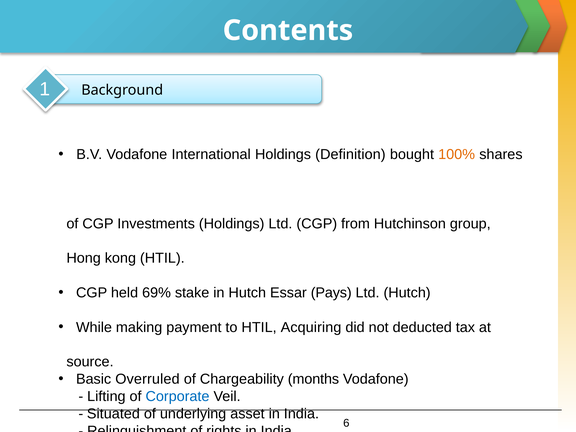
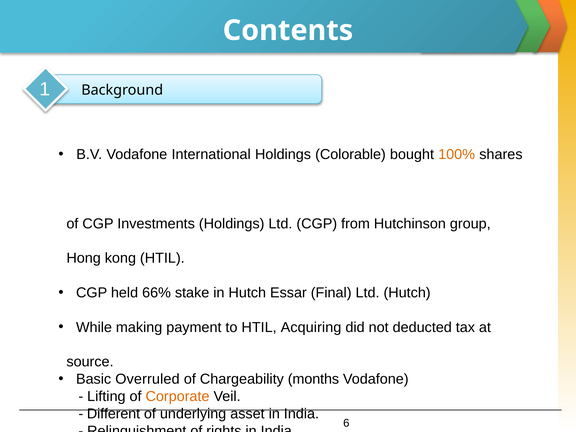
Definition: Definition -> Colorable (350, 155)
69%: 69% -> 66% (157, 293)
Pays: Pays -> Final (331, 293)
Corporate colour: blue -> orange (177, 396)
Situated: Situated -> Different (113, 414)
